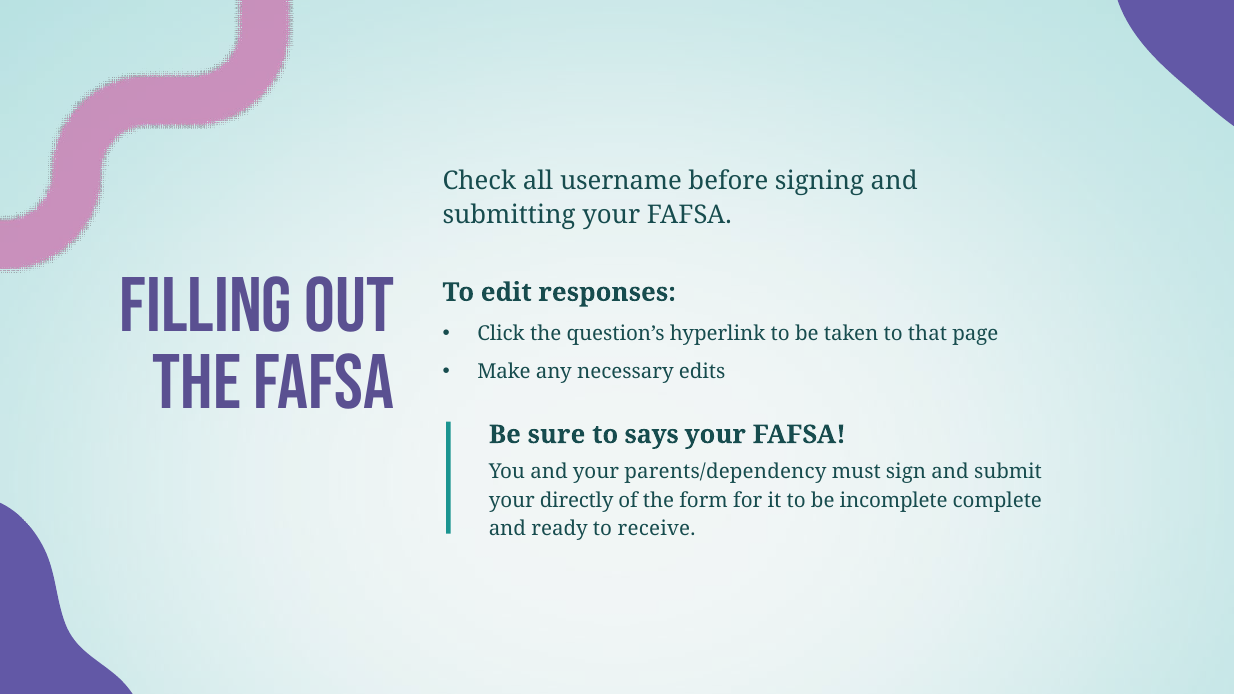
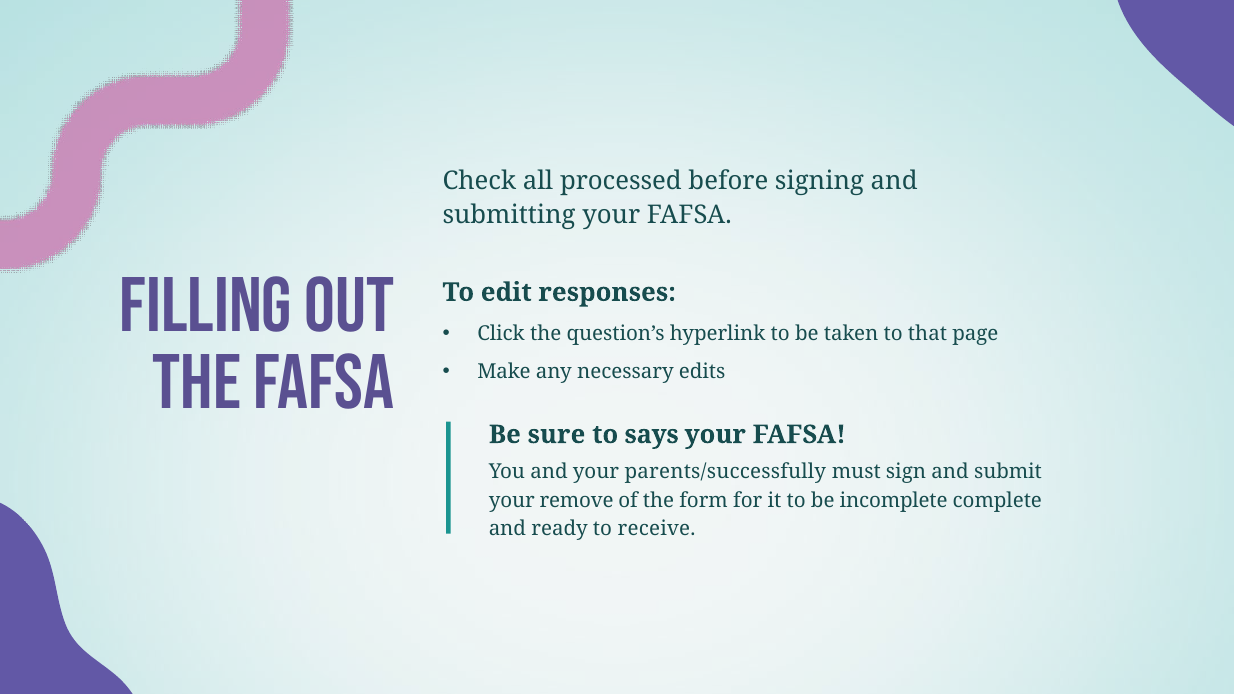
username: username -> processed (621, 181)
parents/dependency: parents/dependency -> parents/successfully (725, 472)
directly: directly -> remove (577, 500)
